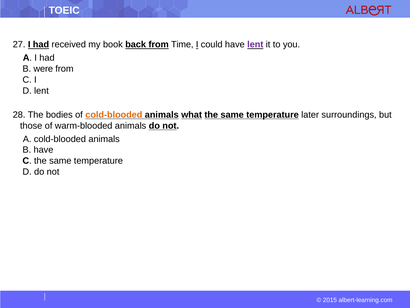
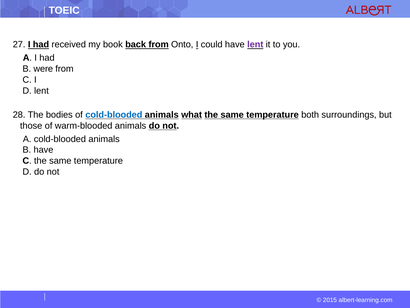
Time: Time -> Onto (182, 45)
cold-blooded colour: orange -> blue (114, 115)
later: later -> both (310, 115)
